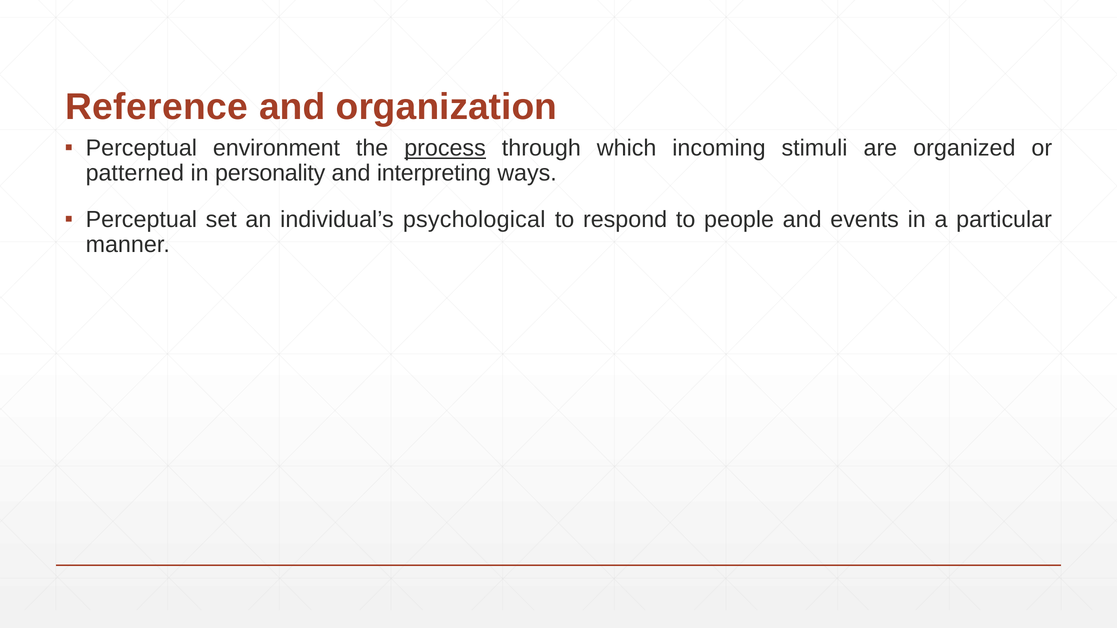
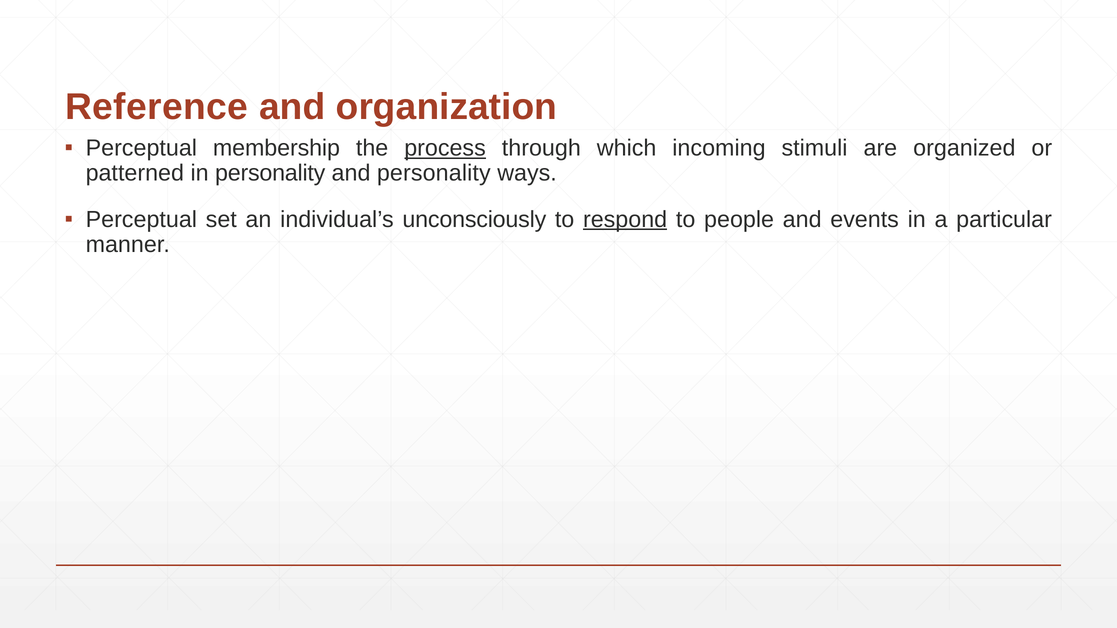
environment: environment -> membership (276, 148)
and interpreting: interpreting -> personality (434, 173)
psychological: psychological -> unconsciously (474, 219)
respond underline: none -> present (625, 219)
